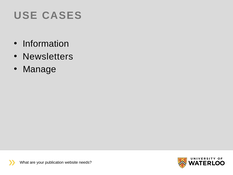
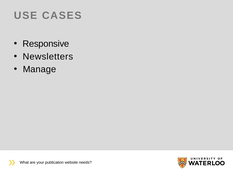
Information: Information -> Responsive (46, 44)
